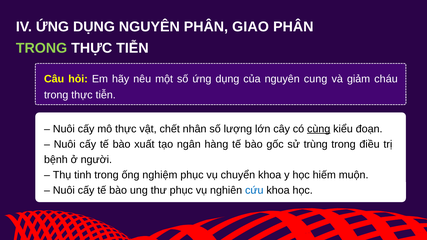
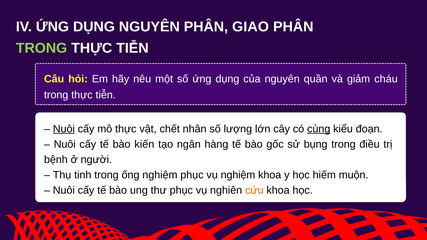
cung: cung -> quần (316, 79)
Nuôi underline: none -> present (64, 129)
xuất: xuất -> kiến (144, 144)
trùng: trùng -> bụng (316, 144)
vụ chuyển: chuyển -> nghiệm (238, 175)
cứu colour: blue -> orange (254, 190)
